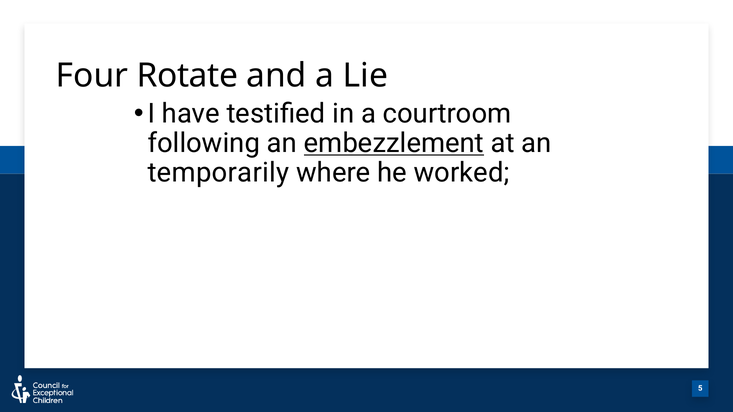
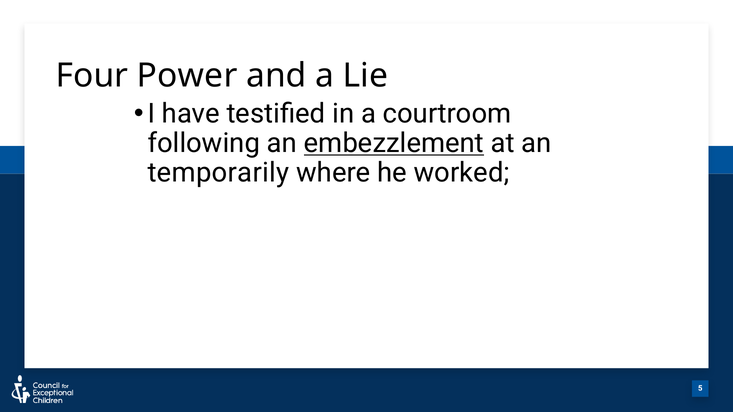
Rotate: Rotate -> Power (187, 75)
